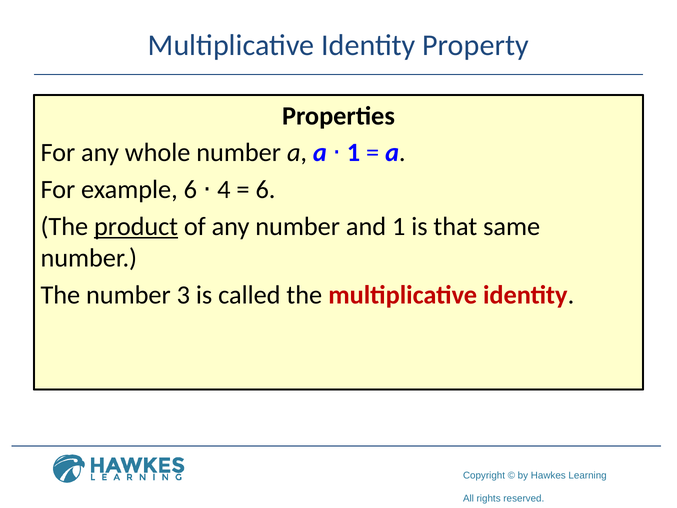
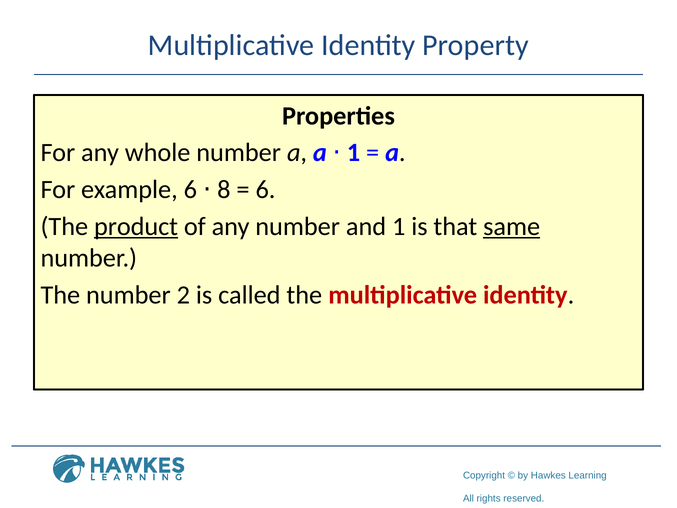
4: 4 -> 8 (224, 190)
same underline: none -> present (512, 226)
3: 3 -> 2 (183, 295)
